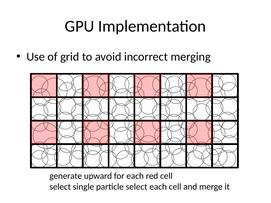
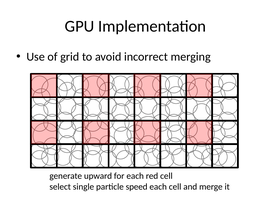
particle select: select -> speed (137, 187)
